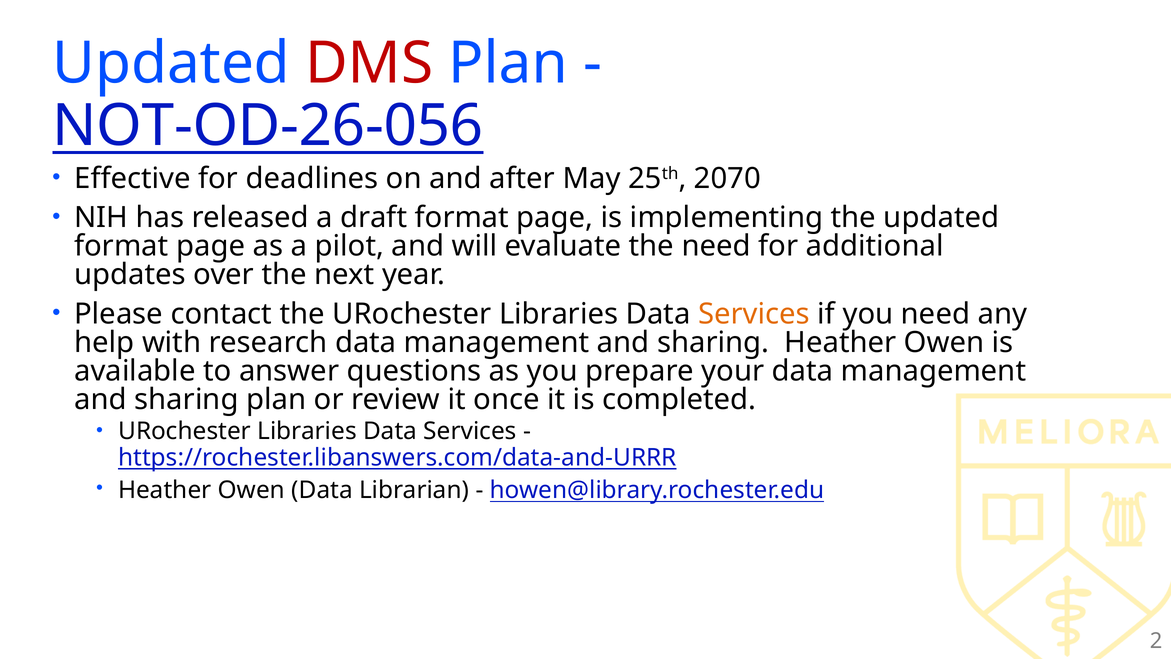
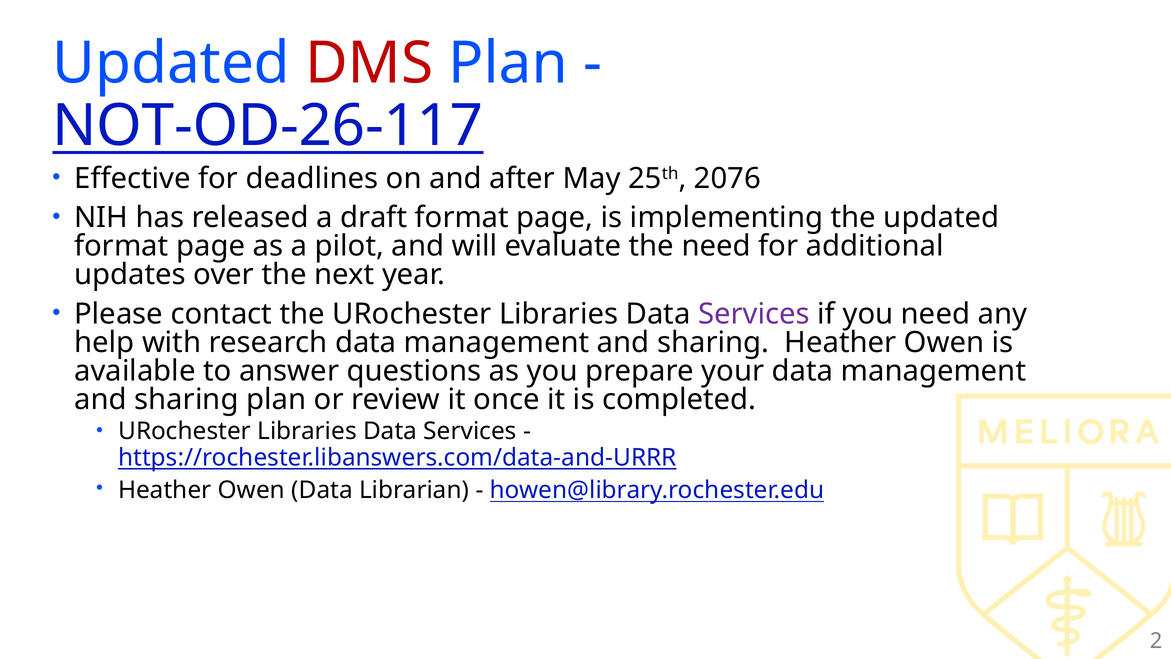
NOT-OD-26-056: NOT-OD-26-056 -> NOT-OD-26-117 (268, 126)
2070: 2070 -> 2076 (727, 178)
Services colour: orange -> purple (754, 314)
